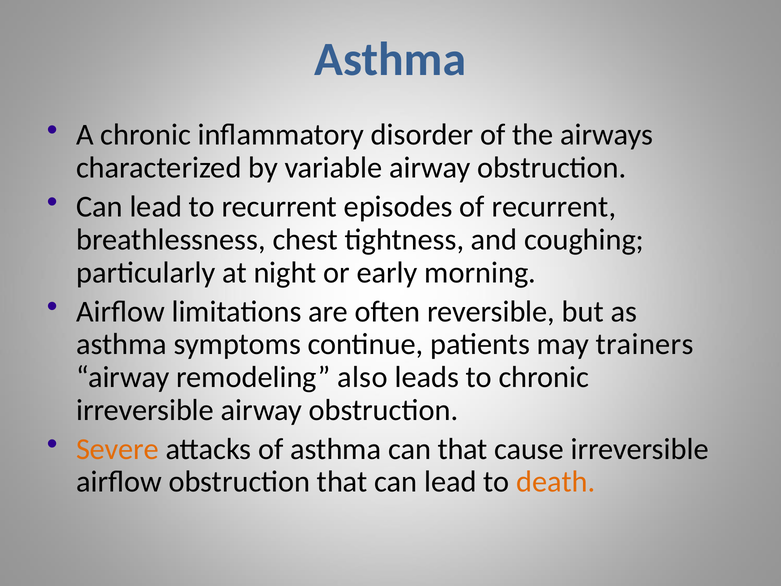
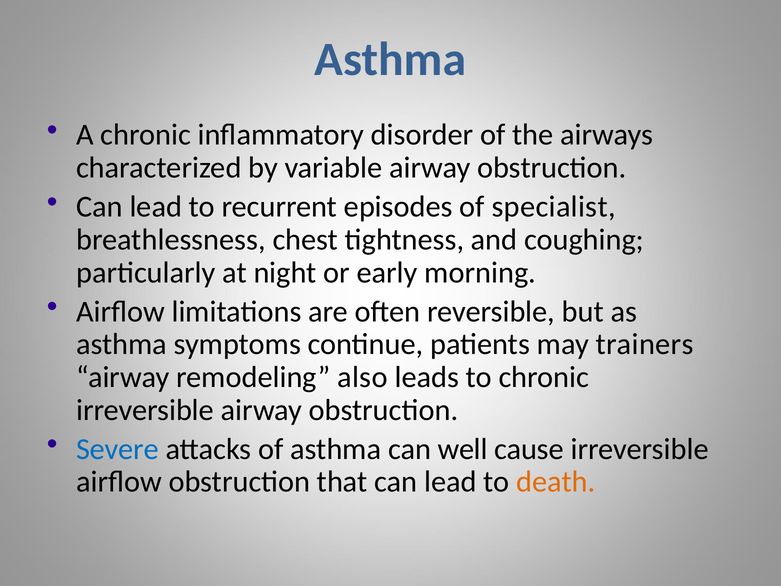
of recurrent: recurrent -> specialist (554, 207)
Severe colour: orange -> blue (118, 449)
can that: that -> well (463, 449)
